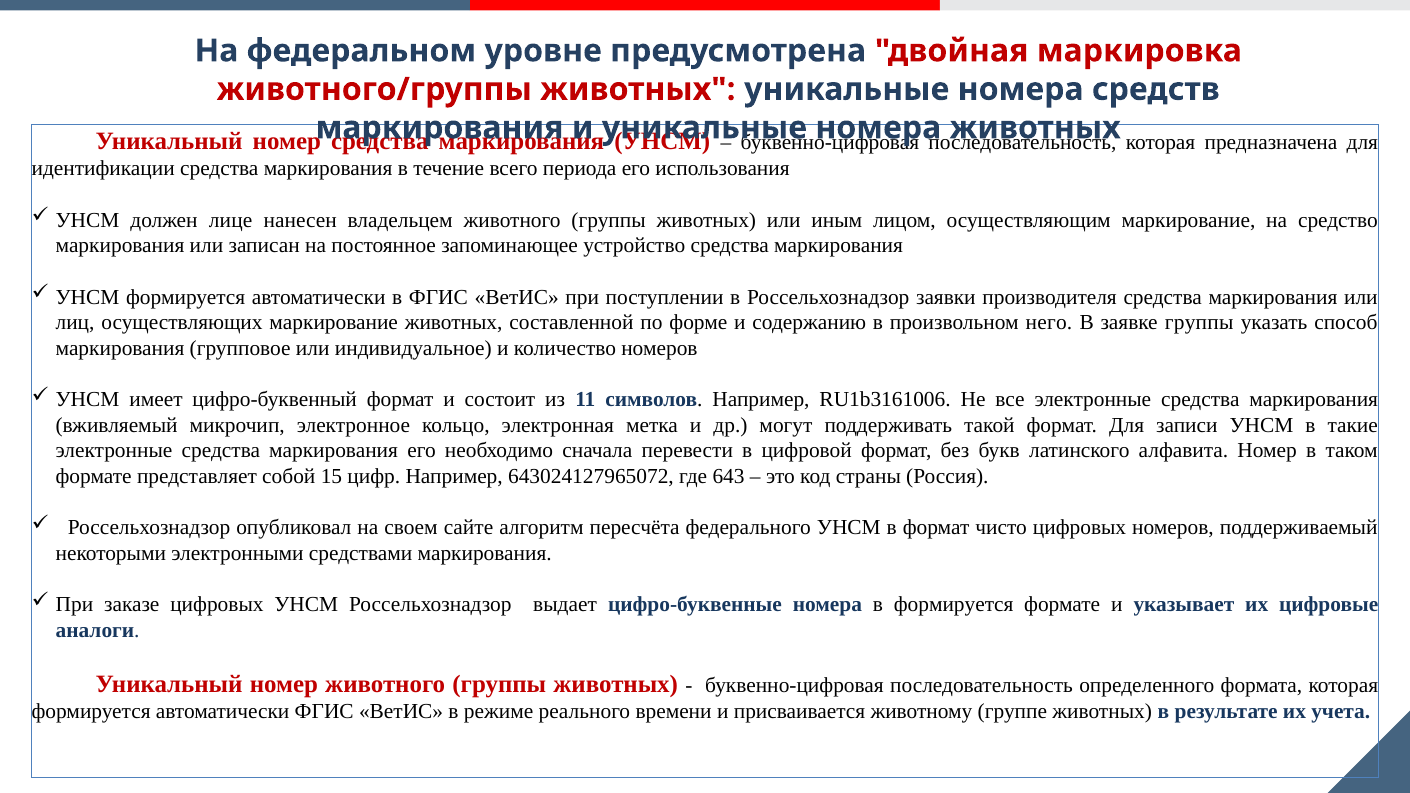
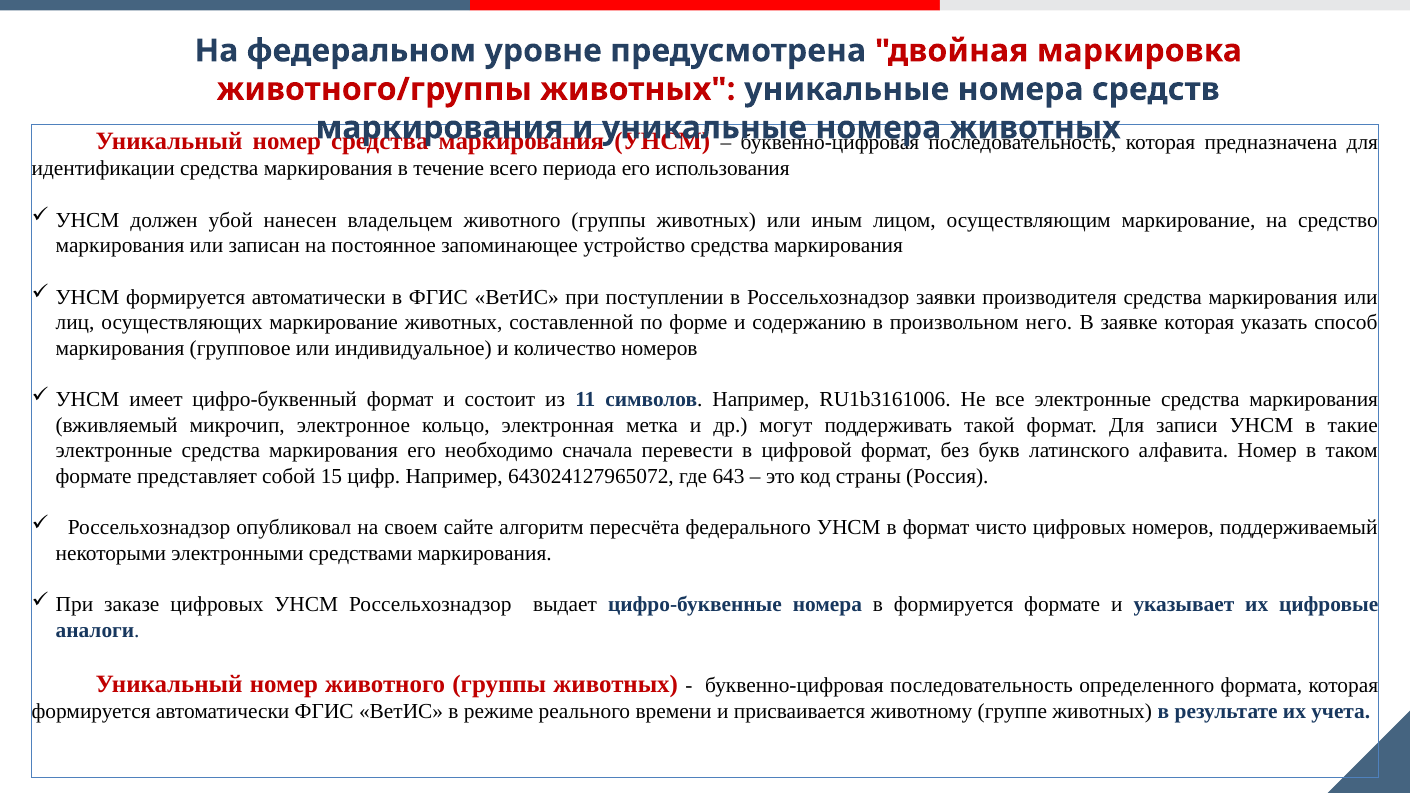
лице: лице -> убой (231, 220)
заявке группы: группы -> которая (1199, 323)
